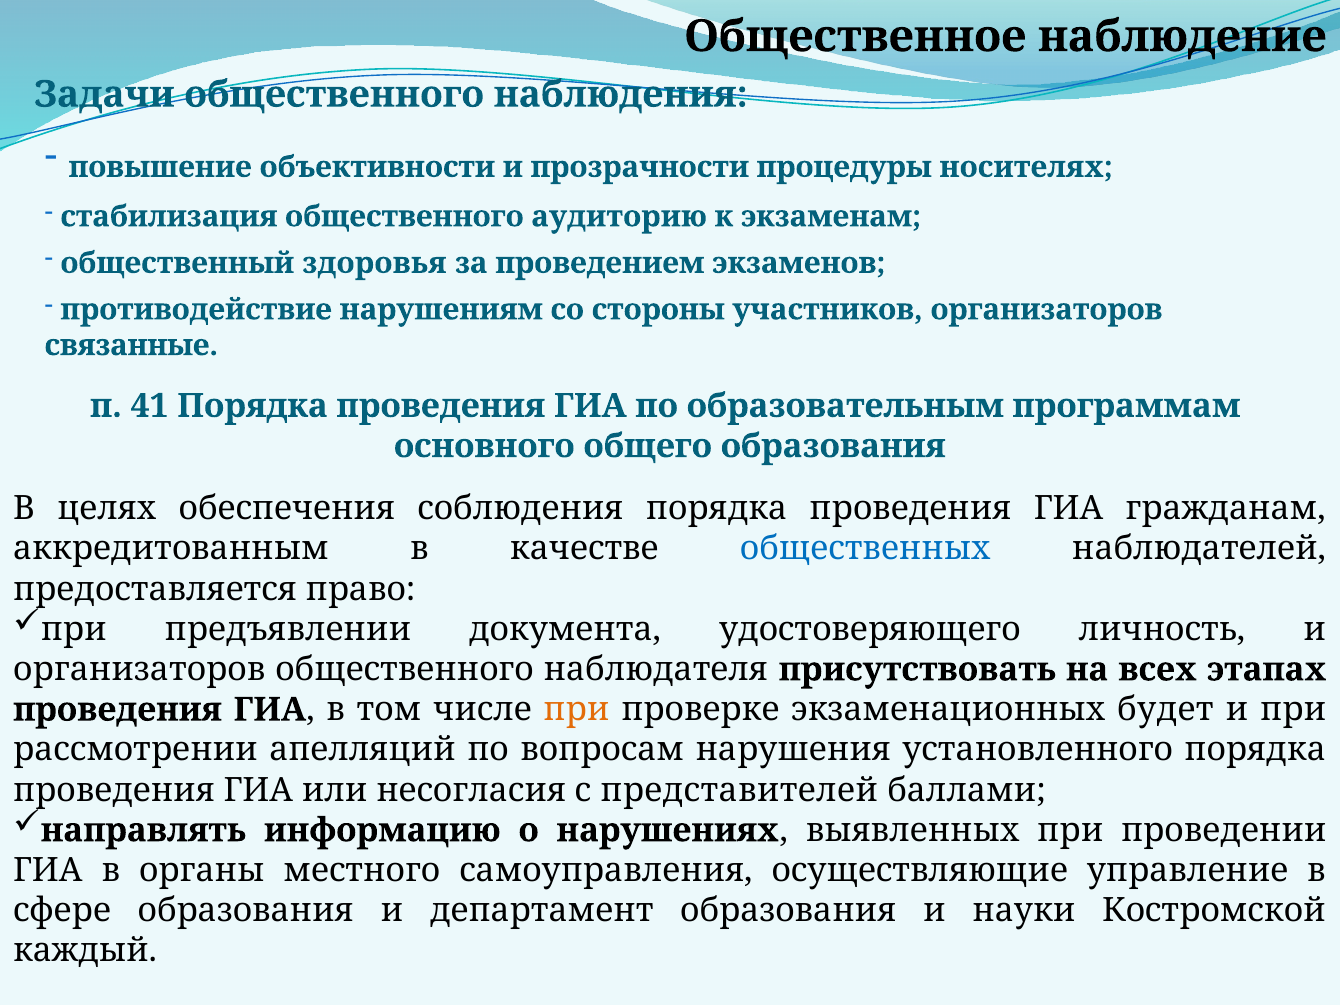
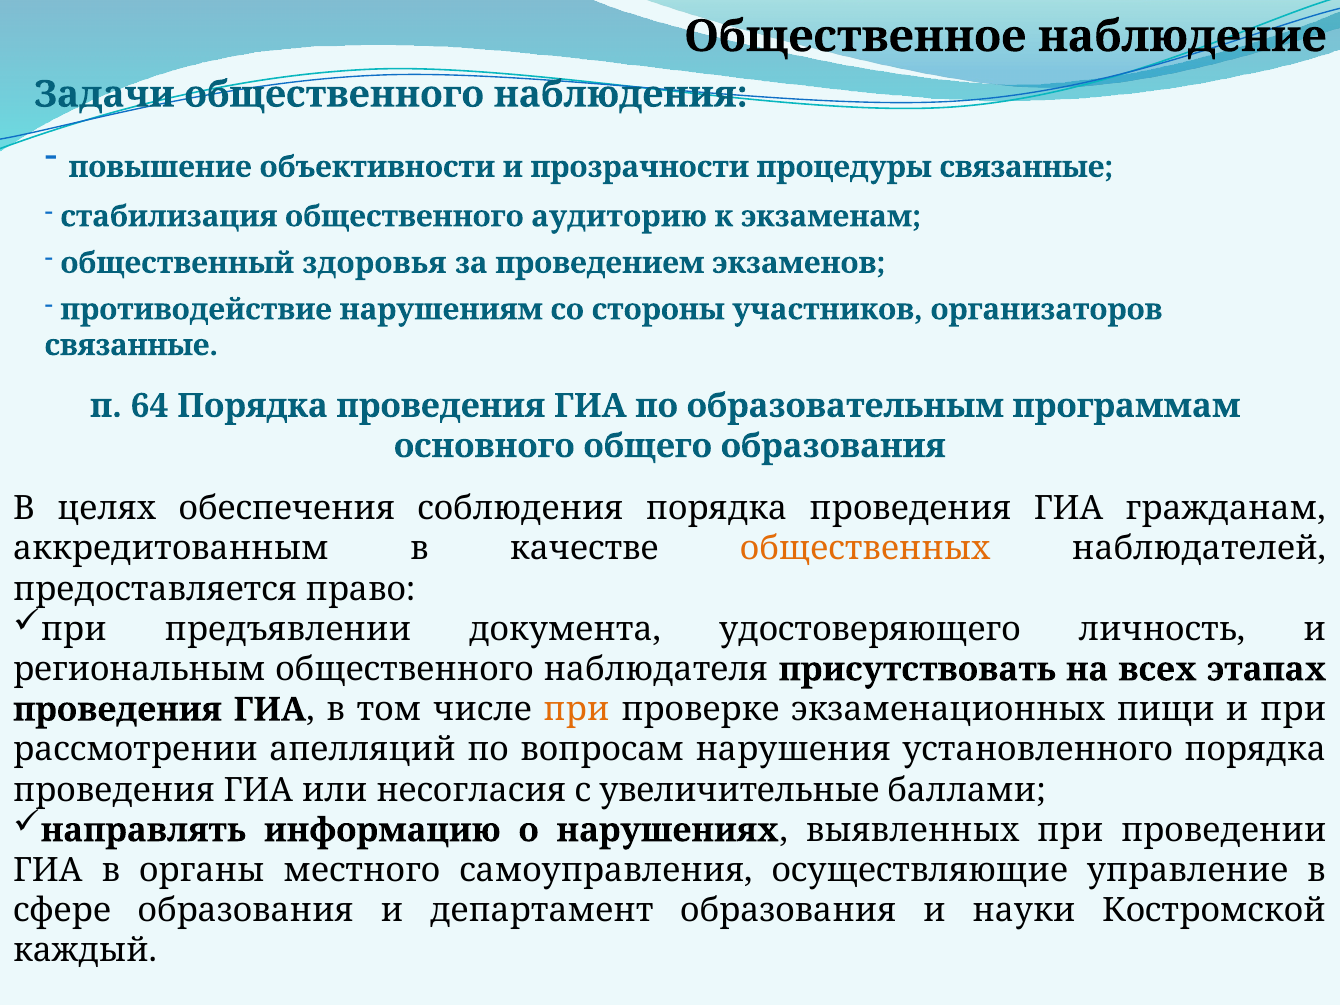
процедуры носителях: носителях -> связанные (1026, 167)
41: 41 -> 64 (150, 406)
общественных colour: blue -> orange (865, 549)
организаторов: организаторов -> региональным (139, 669)
будет: будет -> пищи (1166, 710)
представителей: представителей -> увеличительные (739, 790)
